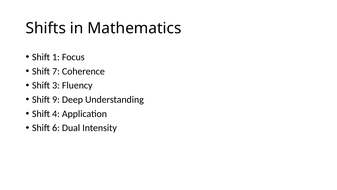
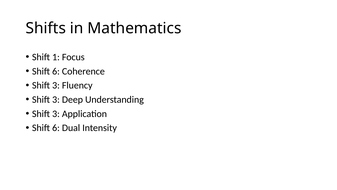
7: 7 -> 6 (56, 71)
9: 9 -> 3 (56, 99)
4: 4 -> 3 (56, 113)
